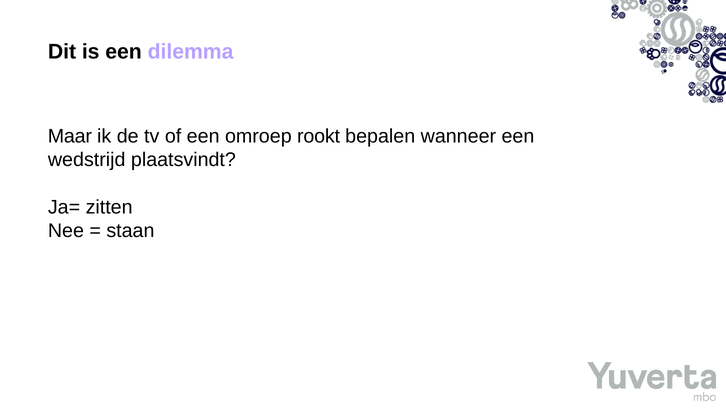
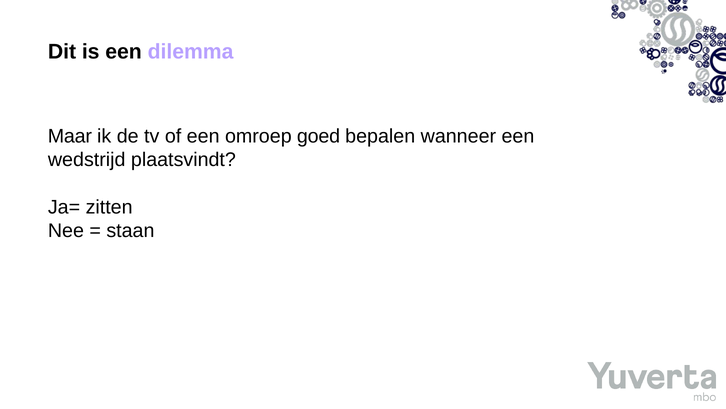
rookt: rookt -> goed (319, 136)
